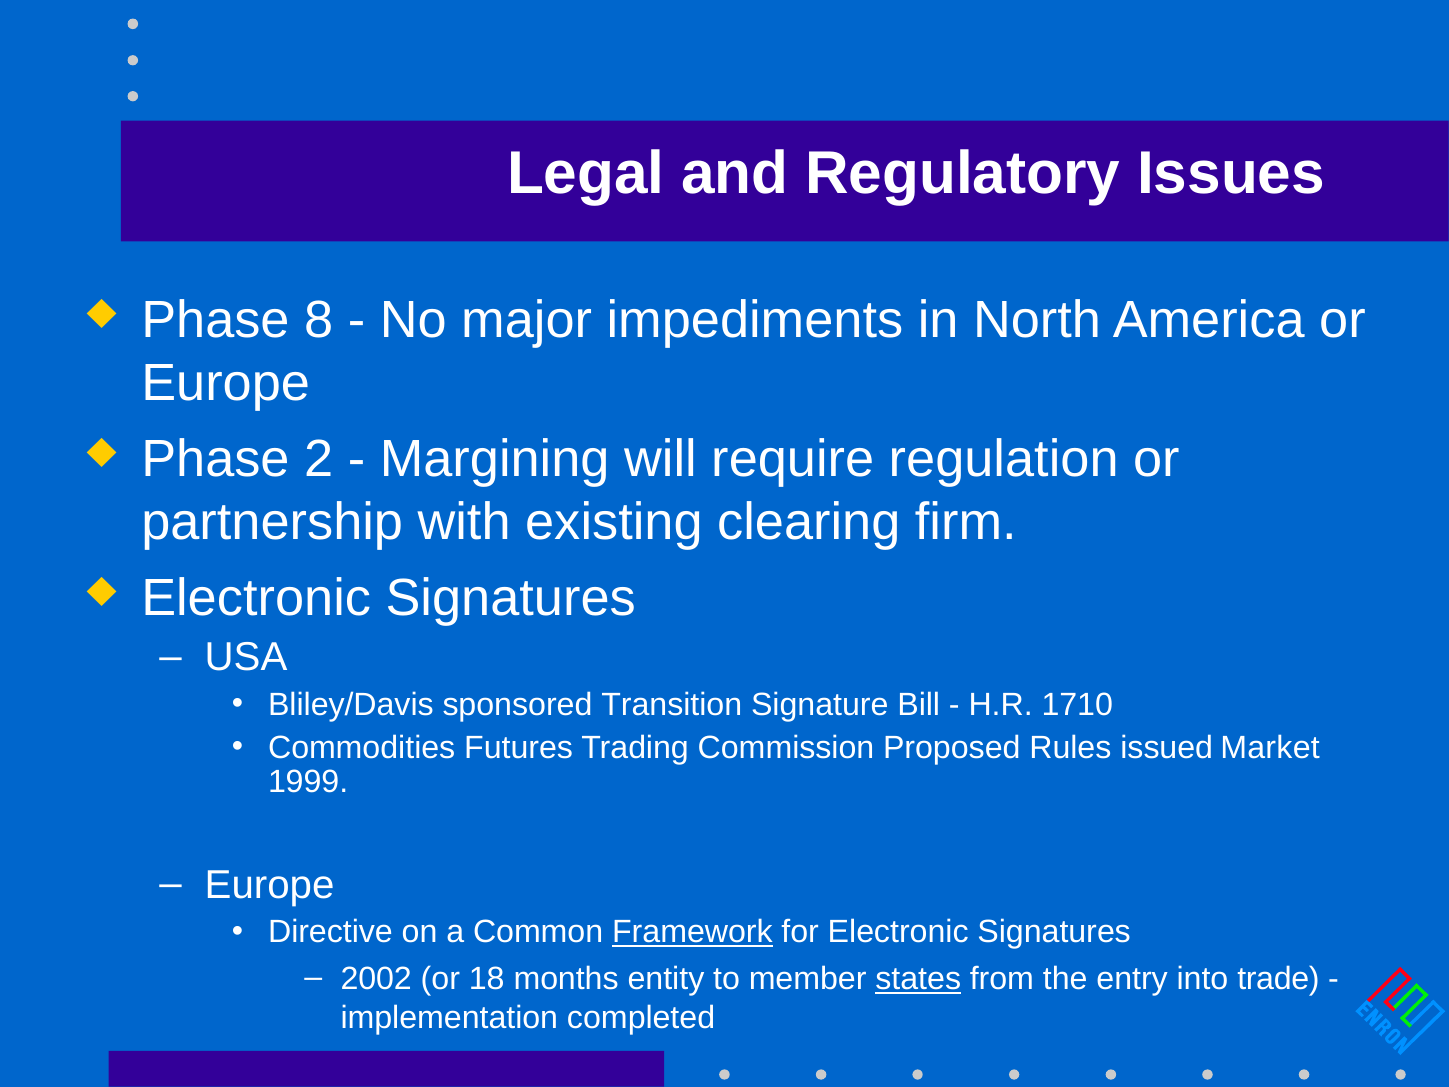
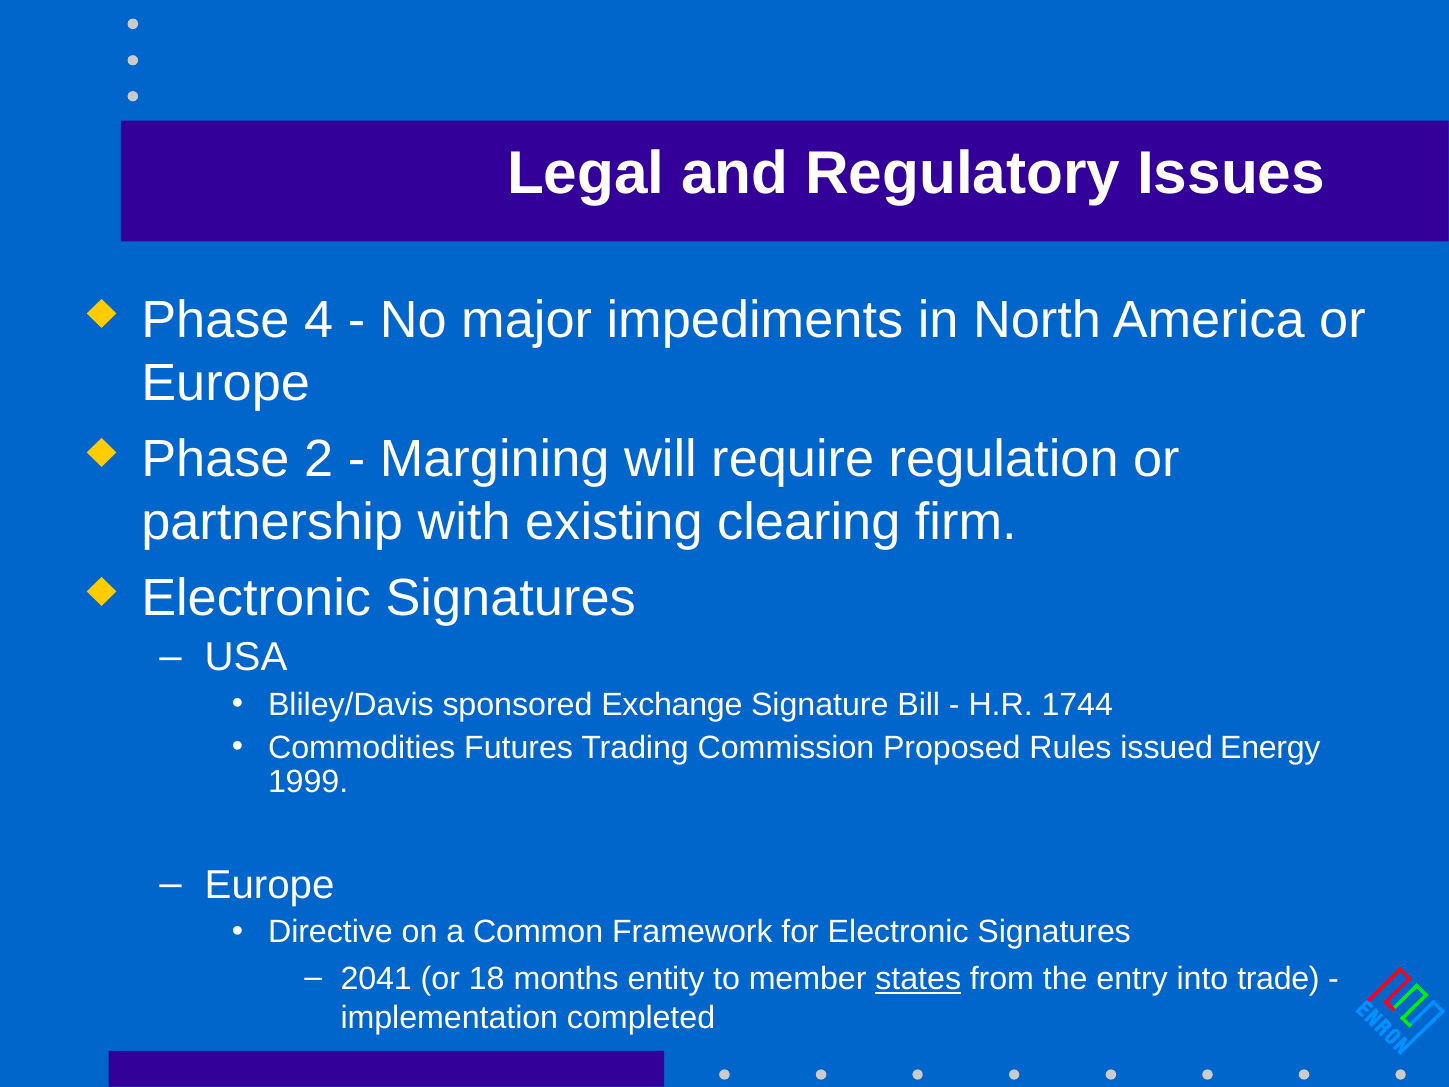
8: 8 -> 4 (319, 320)
Transition: Transition -> Exchange (672, 705)
1710: 1710 -> 1744 (1077, 705)
Market: Market -> Energy (1270, 747)
Framework underline: present -> none (692, 932)
2002: 2002 -> 2041 (376, 979)
